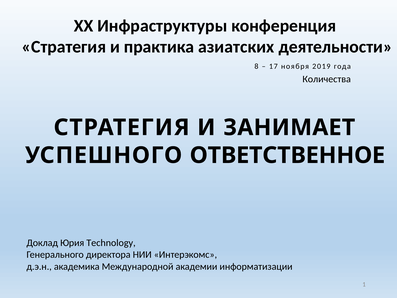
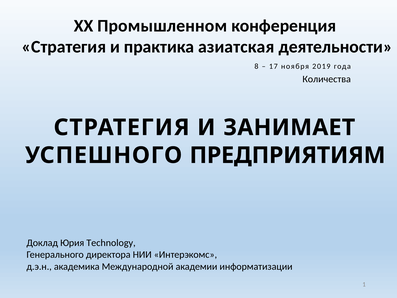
Инфраструктуры: Инфраструктуры -> Промышленном (162, 26)
азиатских: азиатских -> азиатская (236, 47)
ОТВЕТСТВЕННОЕ: ОТВЕТСТВЕННОЕ -> ПРЕДПРИЯТИЯМ (287, 155)
